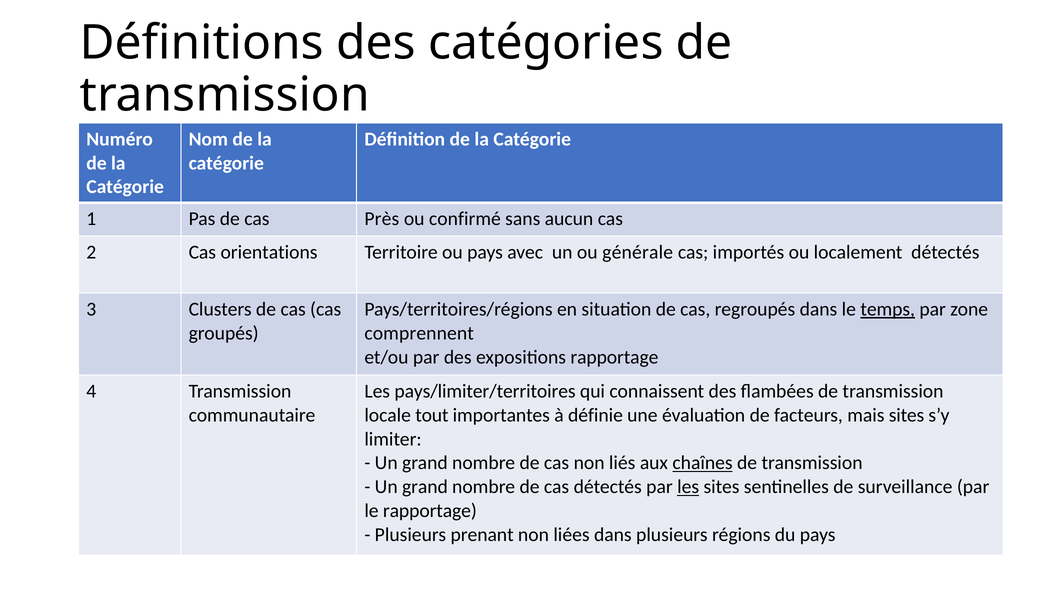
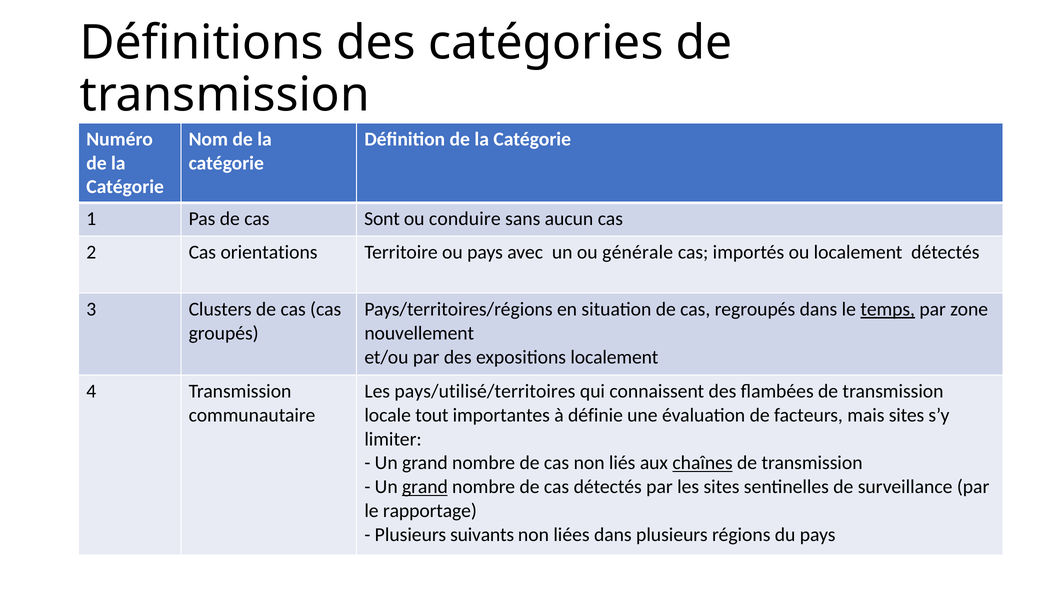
Près: Près -> Sont (382, 219)
confirmé: confirmé -> conduire (465, 219)
comprennent: comprennent -> nouvellement (419, 333)
expositions rapportage: rapportage -> localement (614, 357)
pays/limiter/territoires: pays/limiter/territoires -> pays/utilisé/territoires (485, 391)
grand underline: none -> present (425, 487)
les underline: present -> none (688, 487)
prenant: prenant -> suivants (482, 535)
